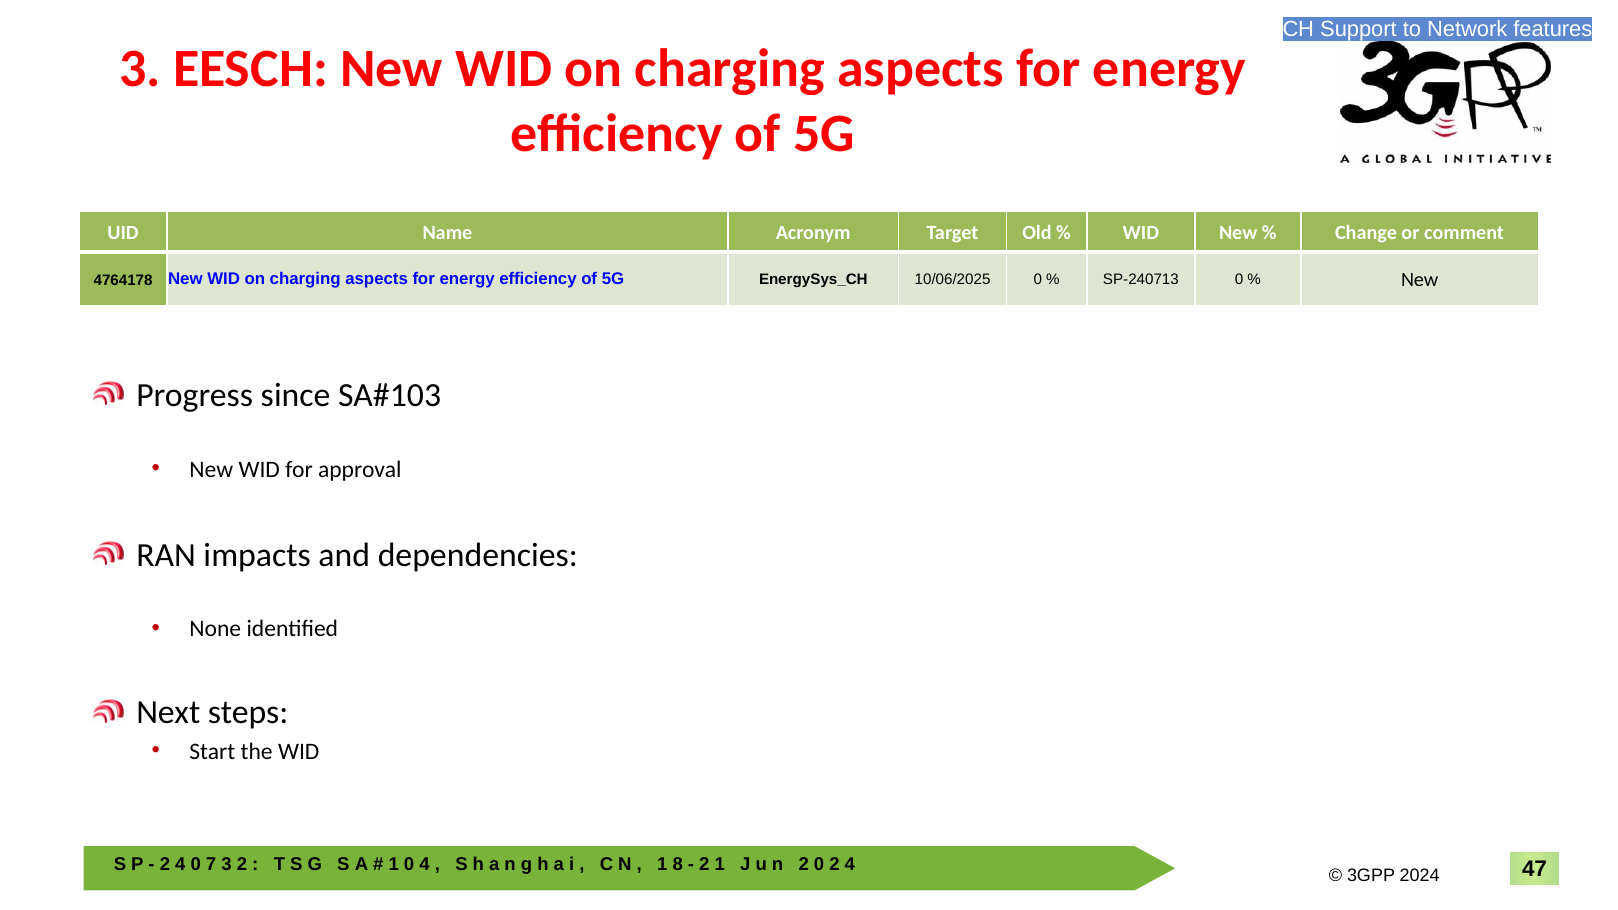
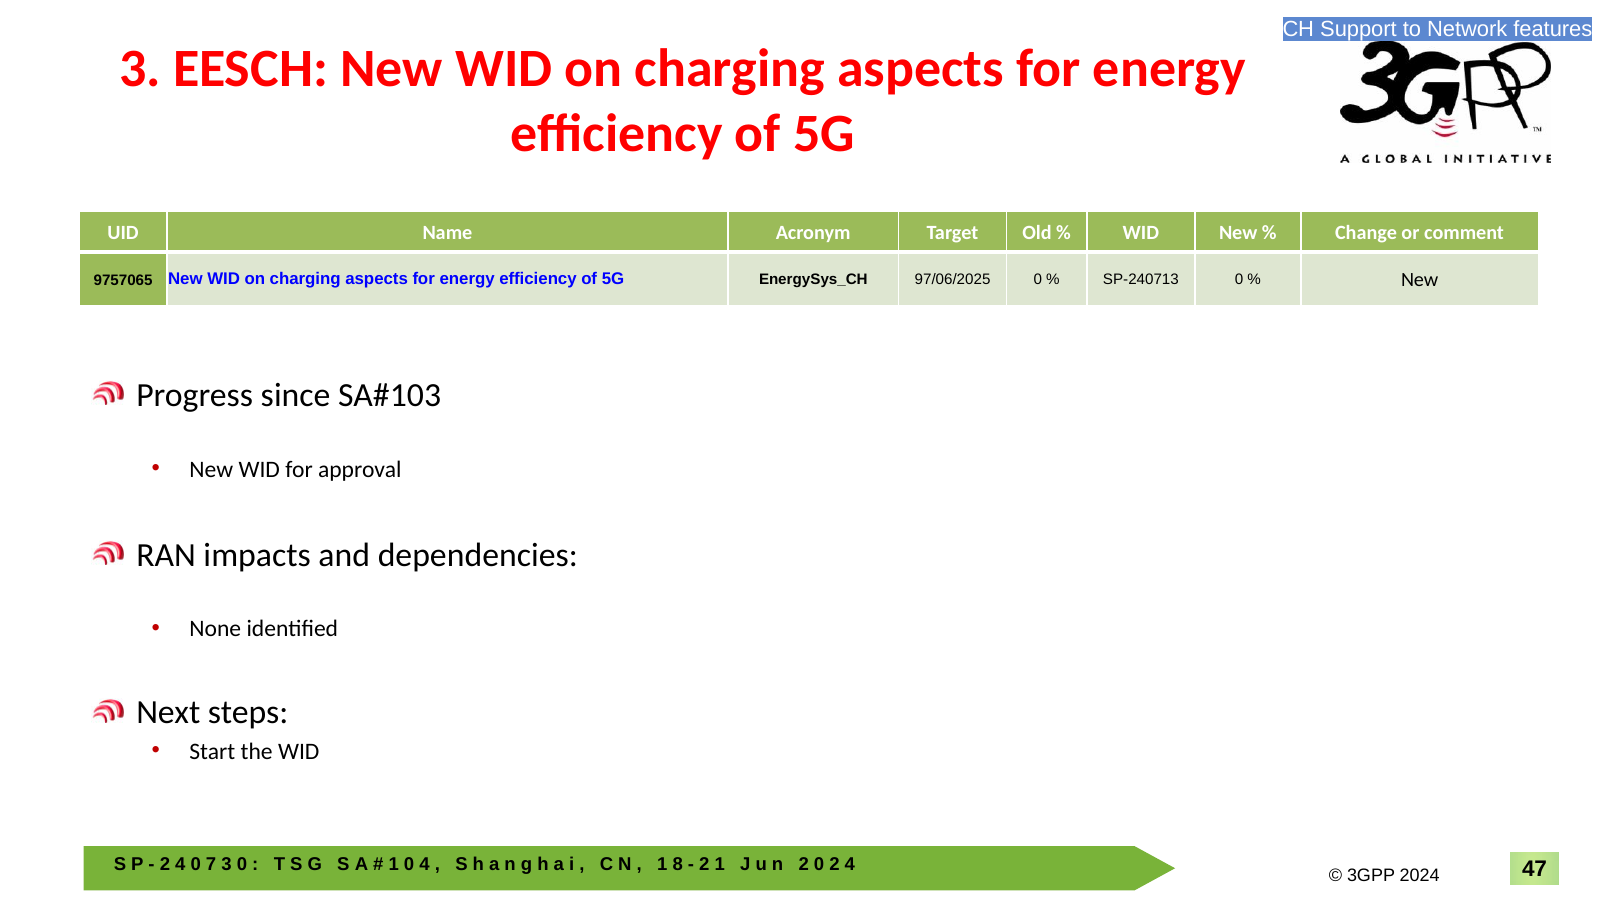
4764178: 4764178 -> 9757065 (123, 280)
10/06/2025: 10/06/2025 -> 97/06/2025 (953, 279)
3 2: 2 -> 0 (242, 864)
